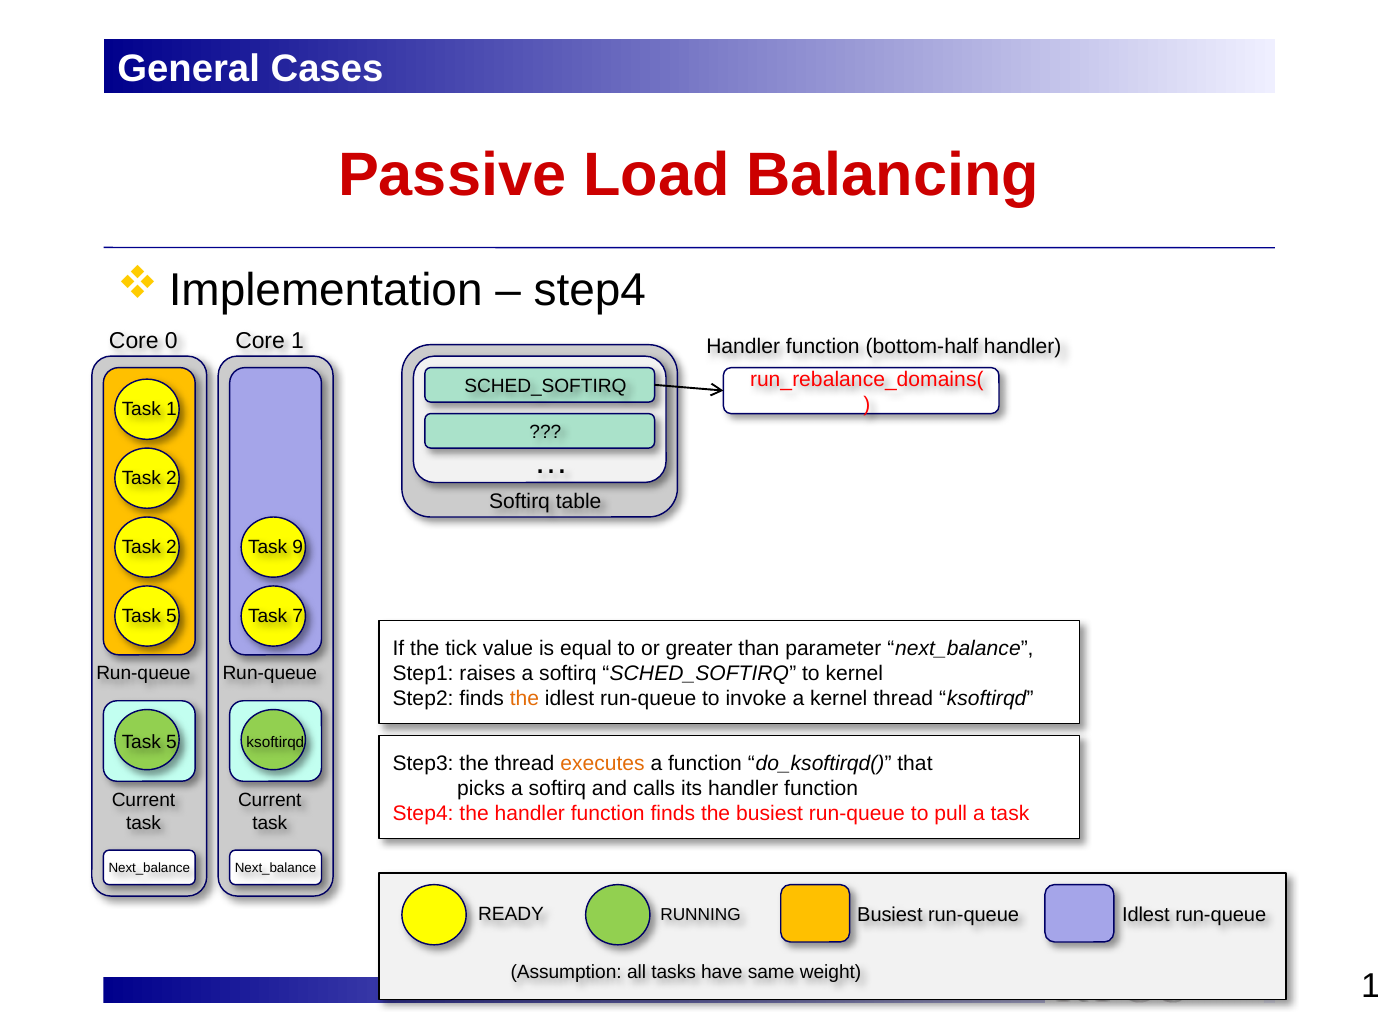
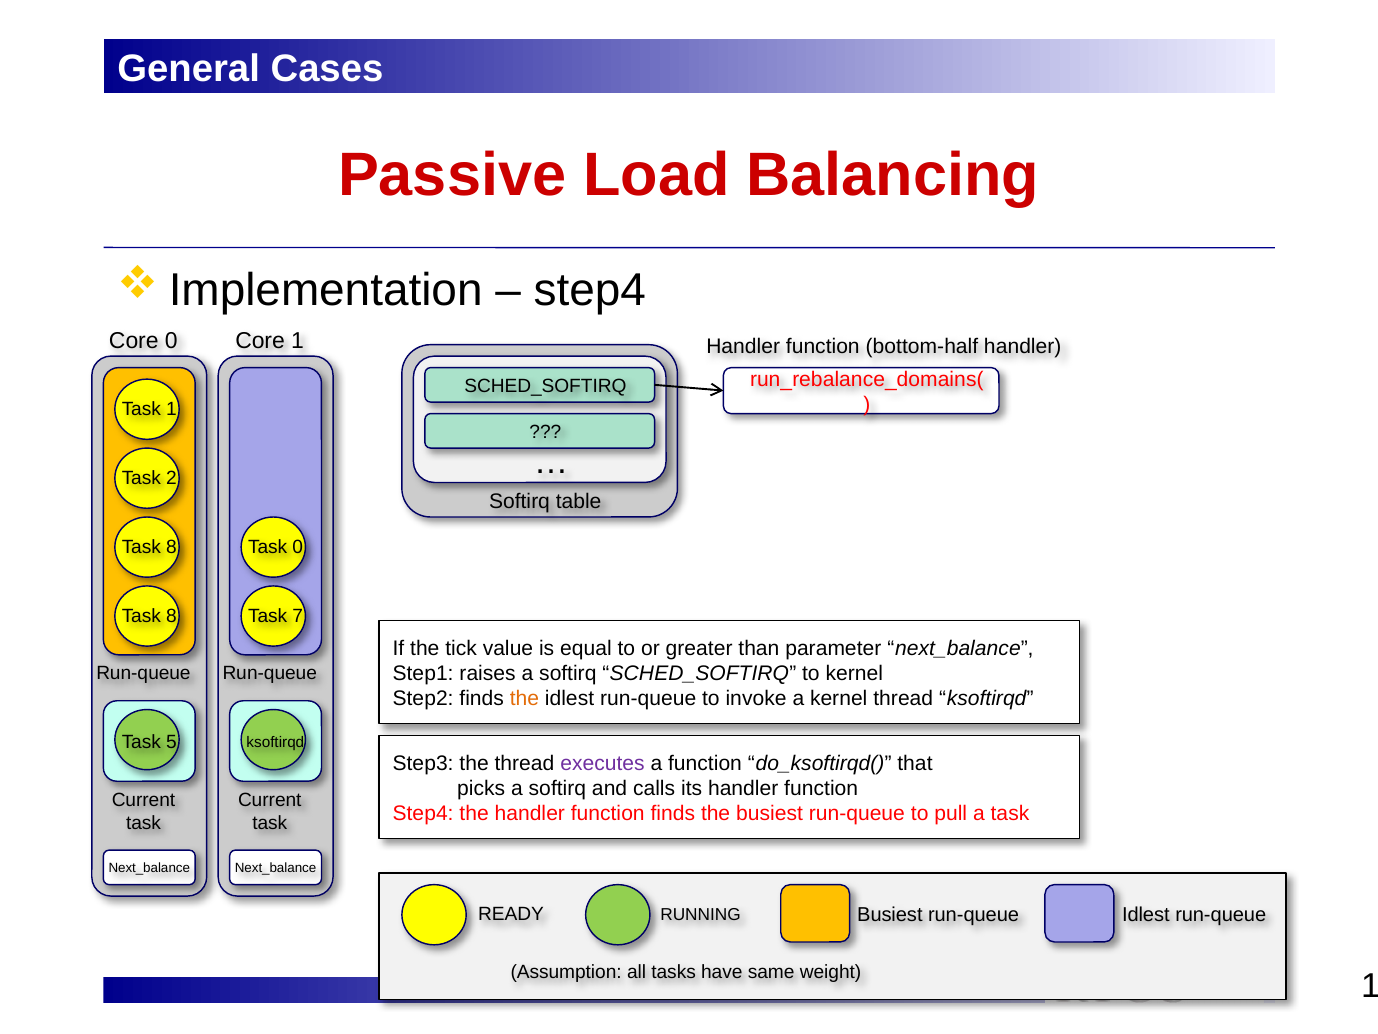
2: 2 -> 8 (171, 547)
Task 9: 9 -> 0 (298, 547)
5: 5 -> 8 (171, 616)
executes colour: orange -> purple (602, 763)
